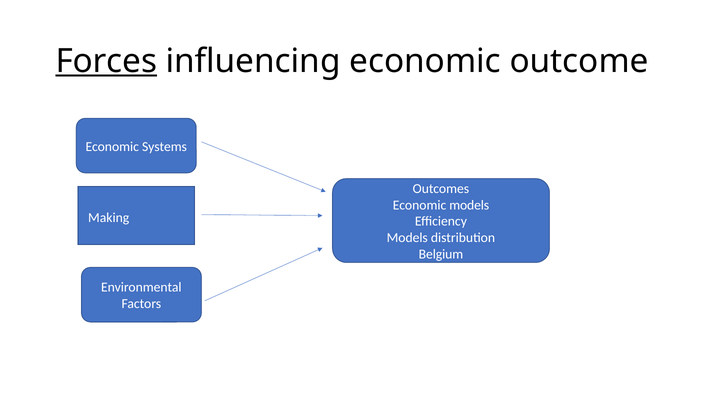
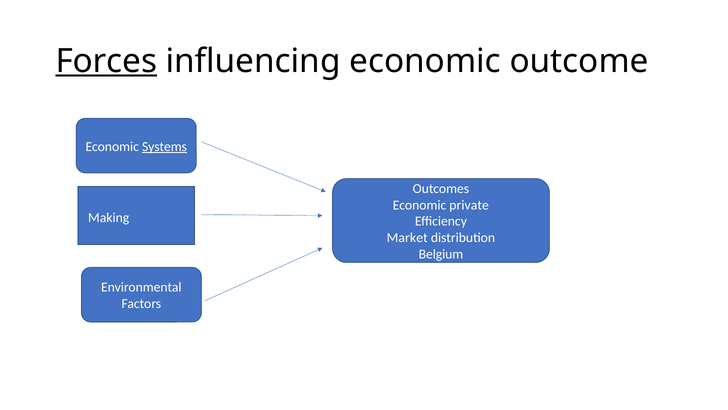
Systems underline: none -> present (164, 146)
Economic models: models -> private (469, 205)
Models: Models -> Market (407, 238)
